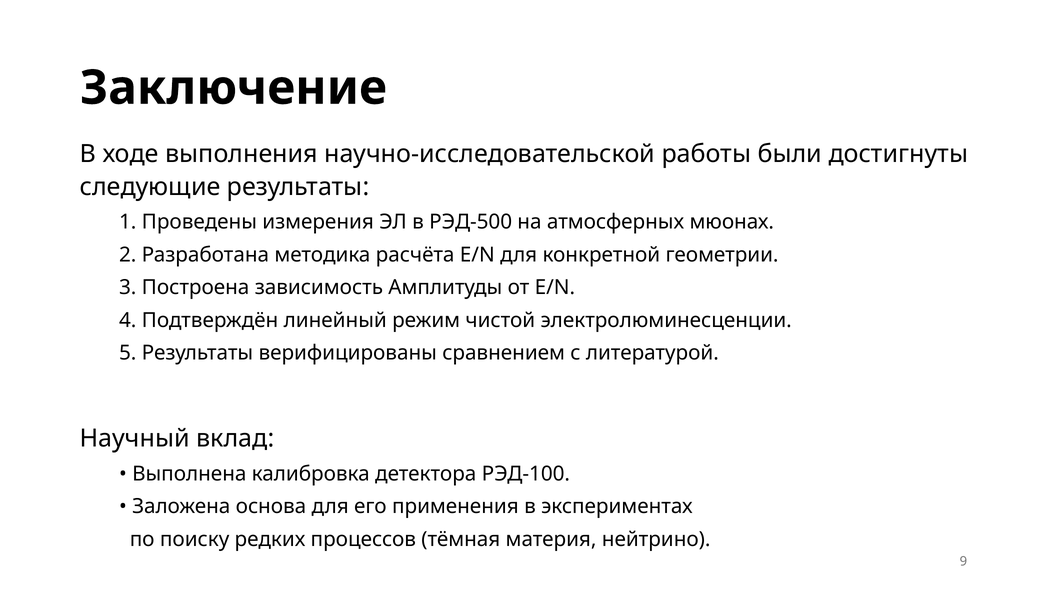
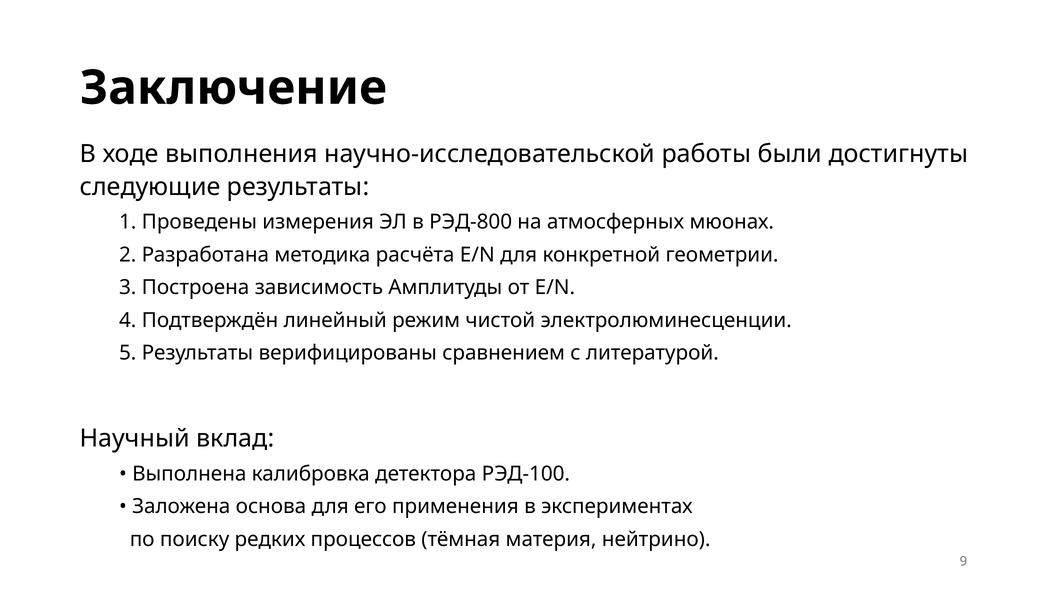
РЭД-500: РЭД-500 -> РЭД-800 (471, 222)
